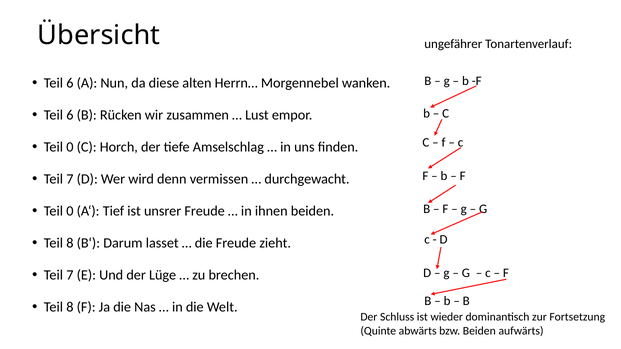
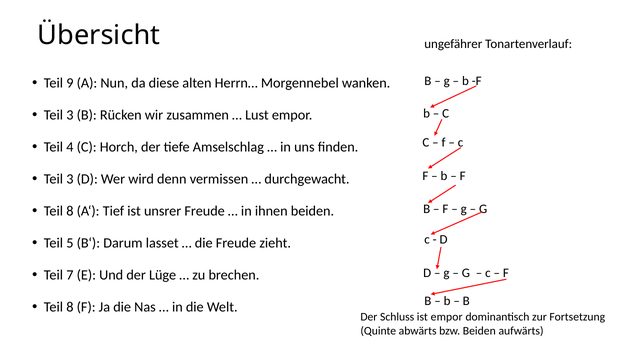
6: 6 -> 9 (70, 83)
6: 6 -> 3 (70, 115)
0: 0 -> 4 (70, 147)
7: 7 -> 3 (70, 179)
0: 0 -> 8 (70, 211)
8: 8 -> 5 (70, 243)
ist wieder: wieder -> empor (447, 317)
